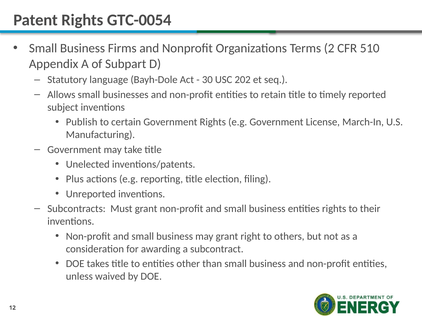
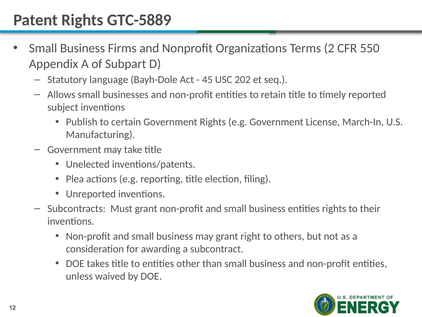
GTC-0054: GTC-0054 -> GTC-5889 (139, 20)
510: 510 -> 550 (370, 48)
30: 30 -> 45 (207, 80)
Plus: Plus -> Plea (75, 179)
